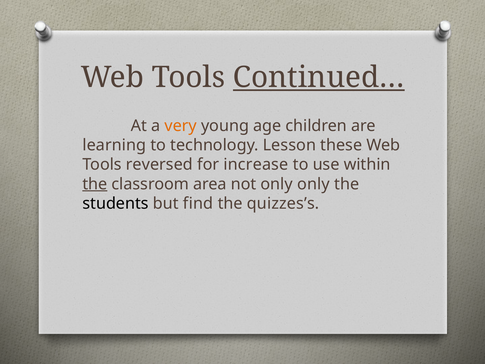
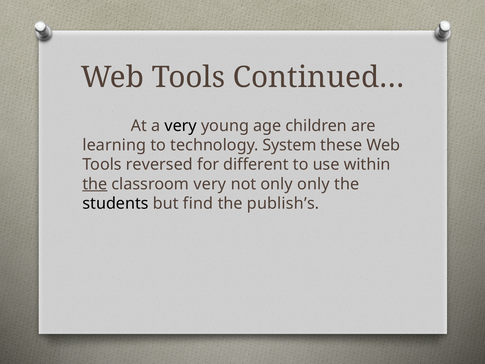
Continued… underline: present -> none (319, 77)
very colour: orange -> black (181, 126)
Lesson: Lesson -> System (290, 145)
increase: increase -> different (256, 164)
classroom area: area -> very (210, 184)
quizzes’s: quizzes’s -> publish’s (283, 203)
